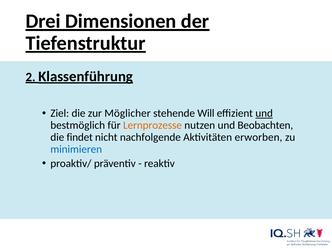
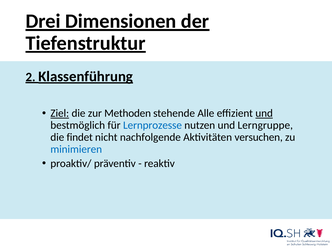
Ziel underline: none -> present (60, 113)
Möglicher: Möglicher -> Methoden (128, 113)
Will: Will -> Alle (206, 113)
Lernprozesse colour: orange -> blue (152, 125)
Beobachten: Beobachten -> Lerngruppe (265, 125)
erworben: erworben -> versuchen (259, 137)
